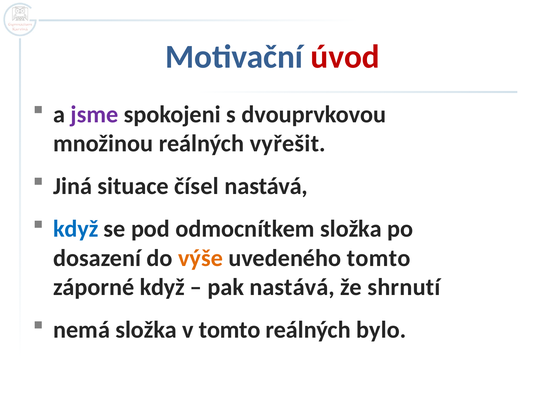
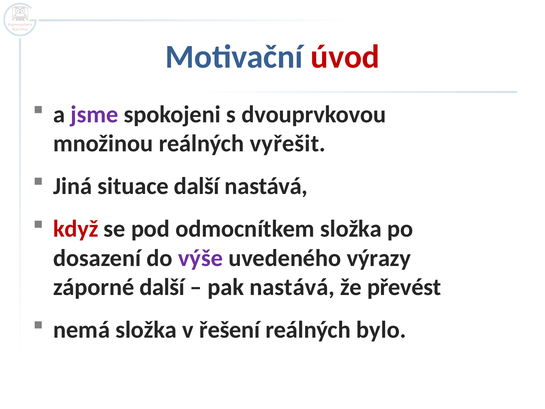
situace čísel: čísel -> další (197, 186)
když colour: blue -> red (76, 229)
výše colour: orange -> purple (200, 258)
uvedeného tomto: tomto -> výrazy (379, 258)
záporné když: když -> další (162, 287)
shrnutí: shrnutí -> převést (404, 287)
v tomto: tomto -> řešení (230, 330)
